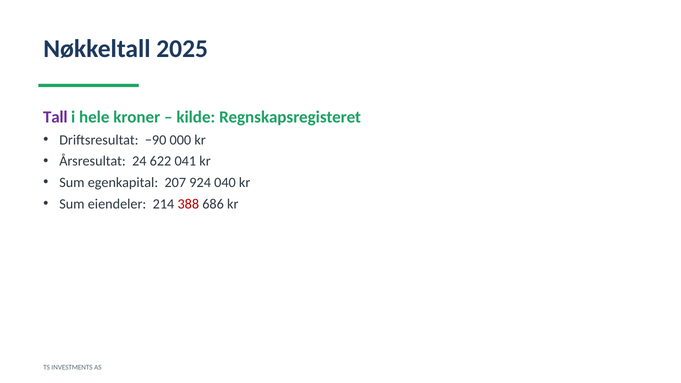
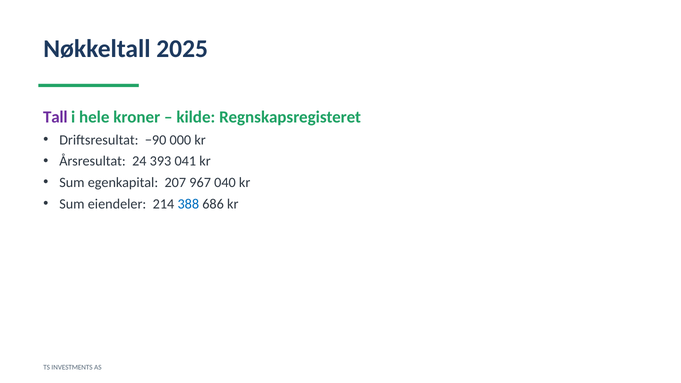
622: 622 -> 393 (161, 161)
924: 924 -> 967 (200, 183)
388 colour: red -> blue (188, 204)
